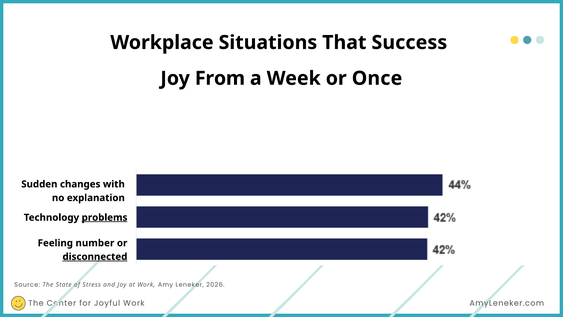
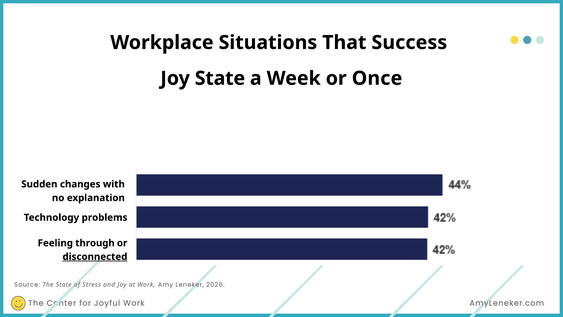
Joy From: From -> State (220, 78)
problems underline: present -> none (105, 217)
number: number -> through (95, 243)
